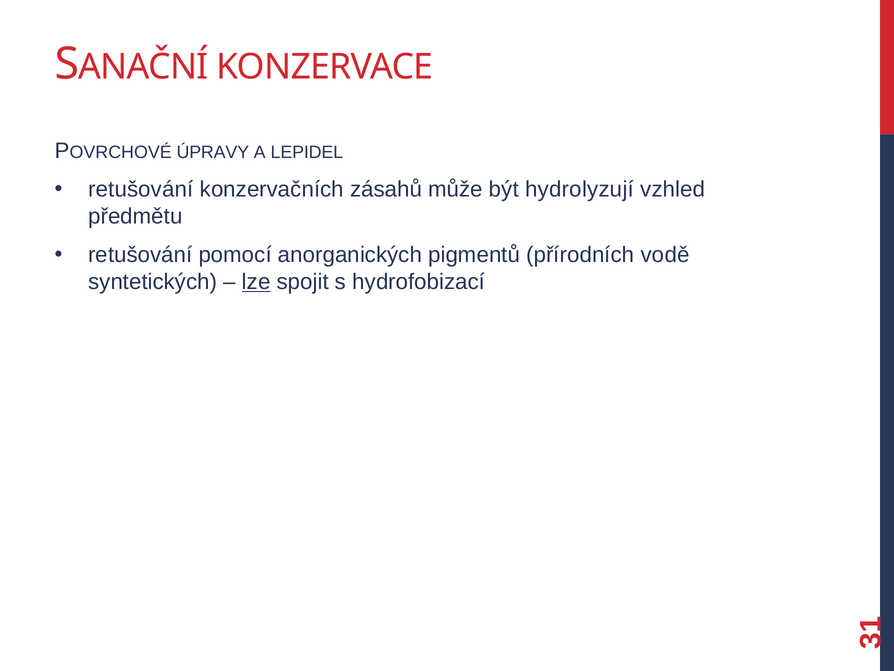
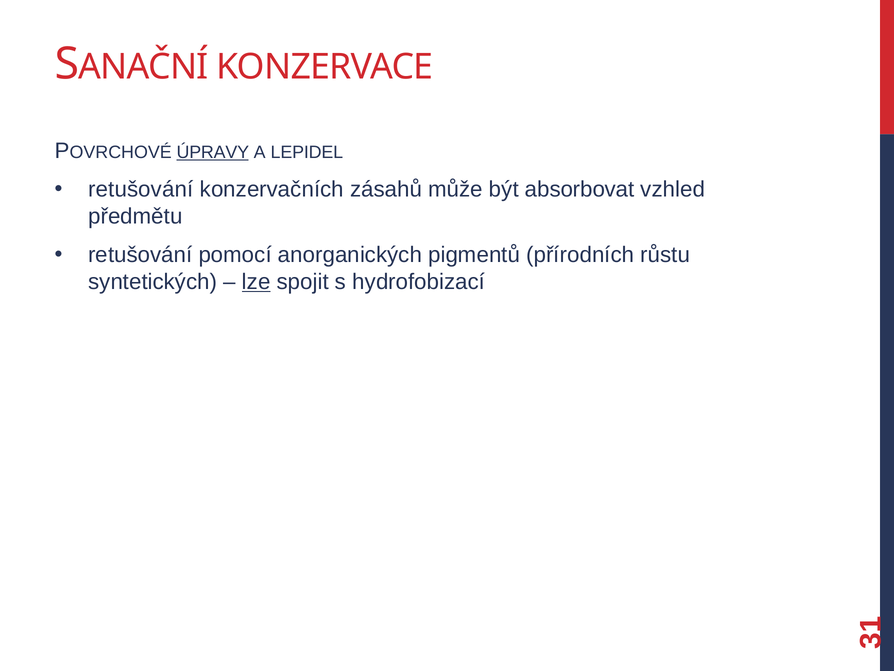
ÚPRAVY underline: none -> present (213, 152)
hydrolyzují: hydrolyzují -> absorbovat (580, 189)
vodě: vodě -> růstu (665, 255)
